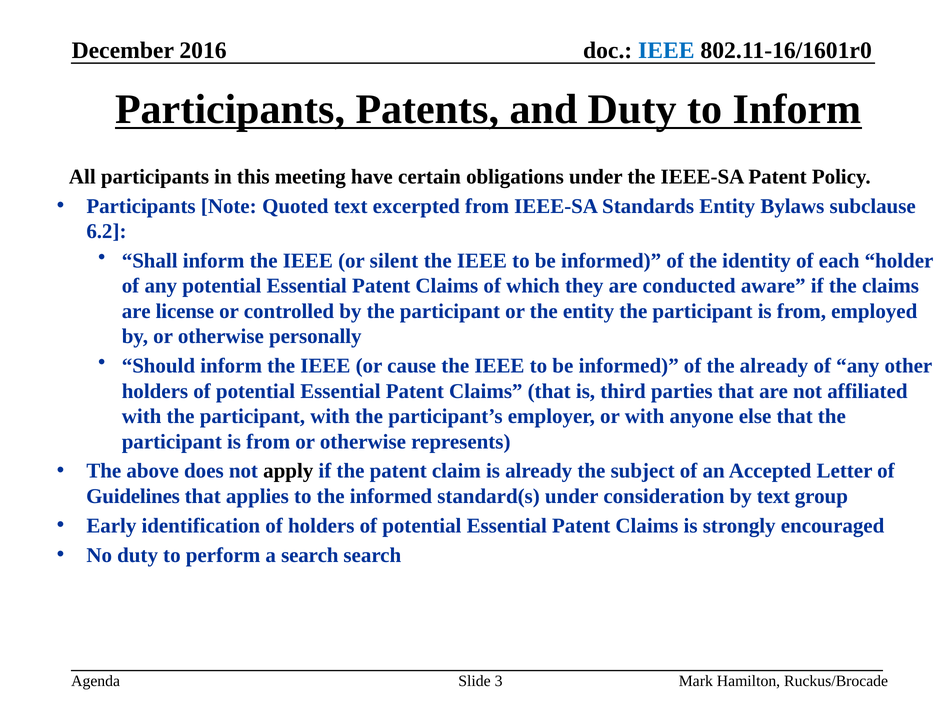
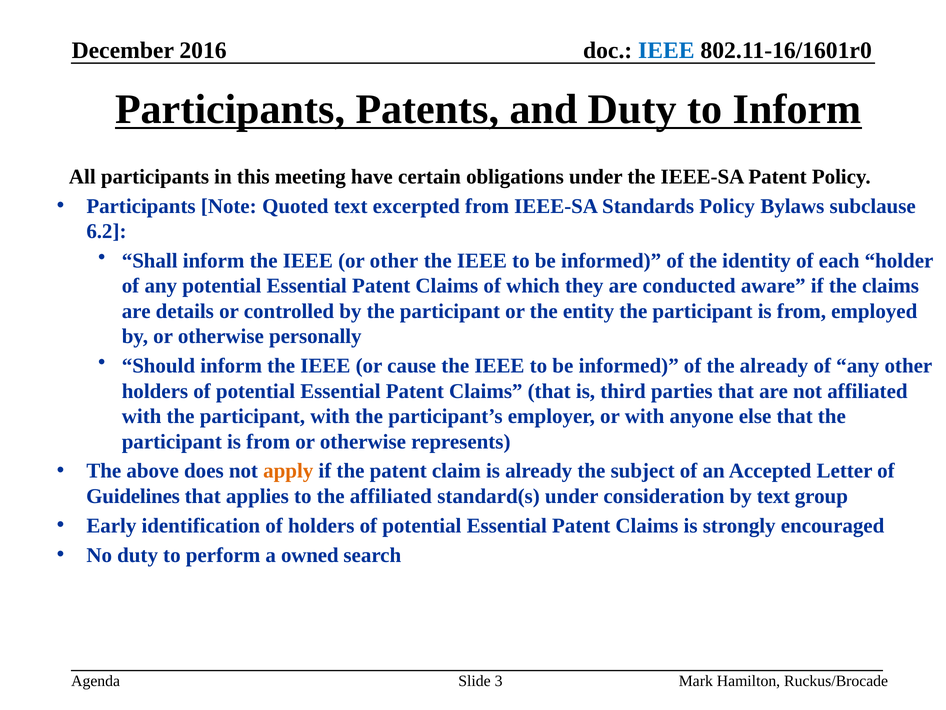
Standards Entity: Entity -> Policy (727, 206)
or silent: silent -> other (394, 261)
license: license -> details (185, 311)
apply colour: black -> orange (288, 471)
the informed: informed -> affiliated (391, 496)
a search: search -> owned (310, 555)
